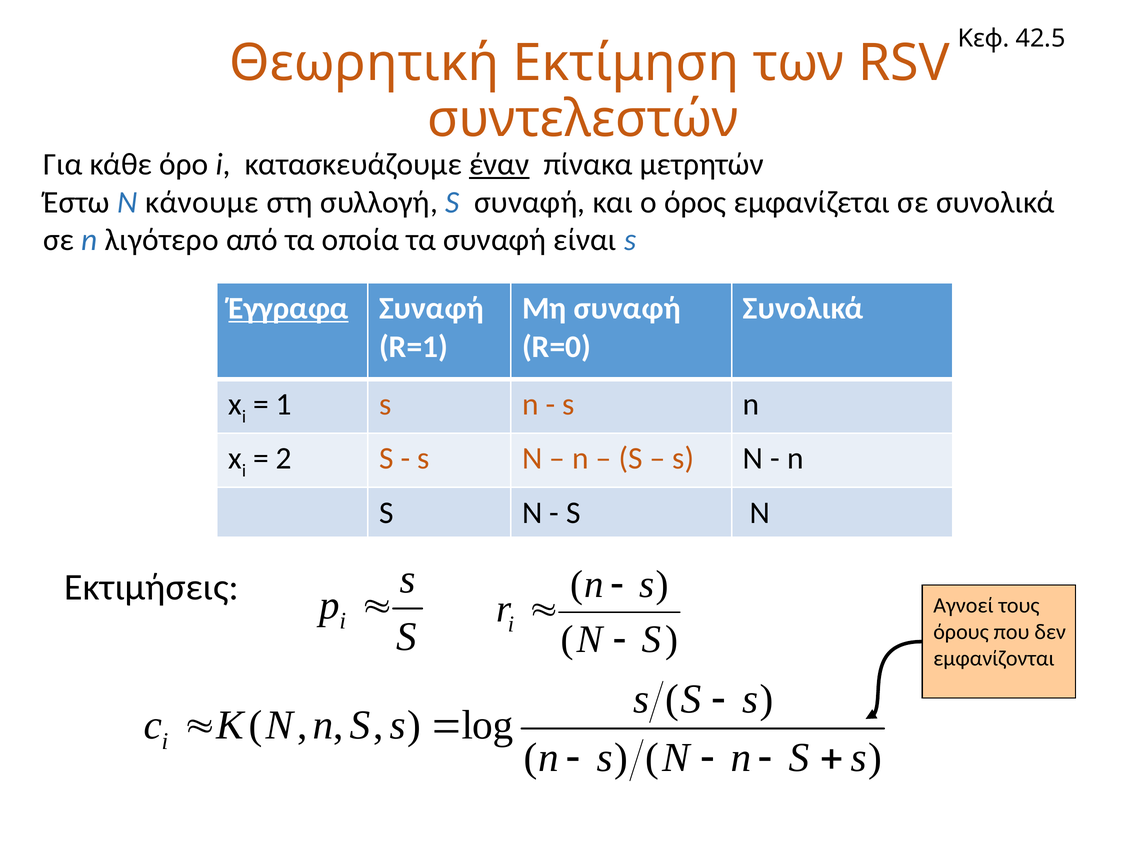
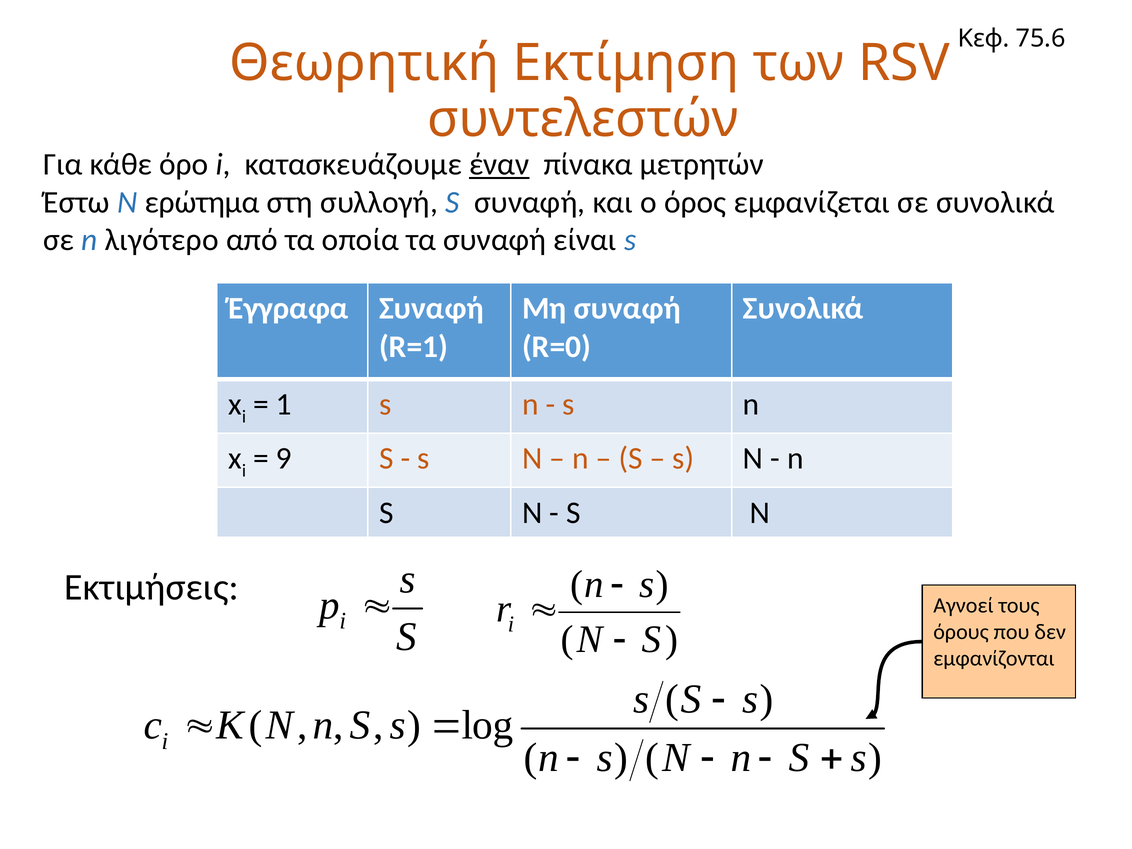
42.5: 42.5 -> 75.6 (1041, 39)
κάνουμε: κάνουμε -> ερώτημα (202, 202)
Έγγραφα underline: present -> none (288, 308)
2: 2 -> 9 (284, 459)
